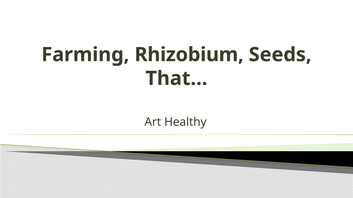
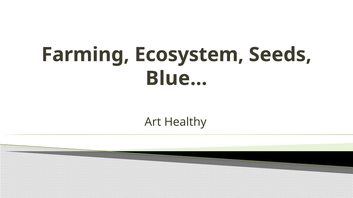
Rhizobium: Rhizobium -> Ecosystem (189, 55)
That…: That… -> Blue… (176, 79)
